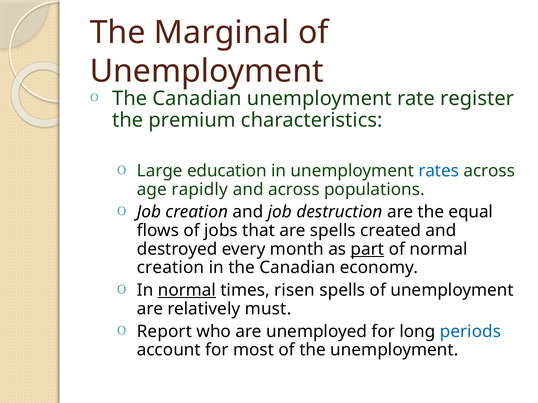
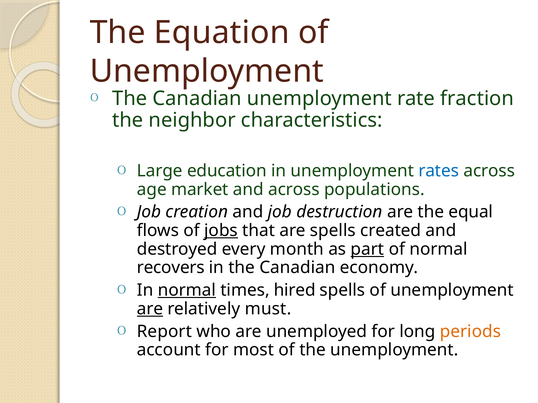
Marginal: Marginal -> Equation (222, 33)
register: register -> fraction (477, 99)
premium: premium -> neighbor (192, 120)
rapidly: rapidly -> market (200, 190)
jobs underline: none -> present (221, 231)
creation: creation -> recovers (171, 268)
risen: risen -> hired (295, 291)
are underline: none -> present (150, 309)
periods colour: blue -> orange (470, 332)
